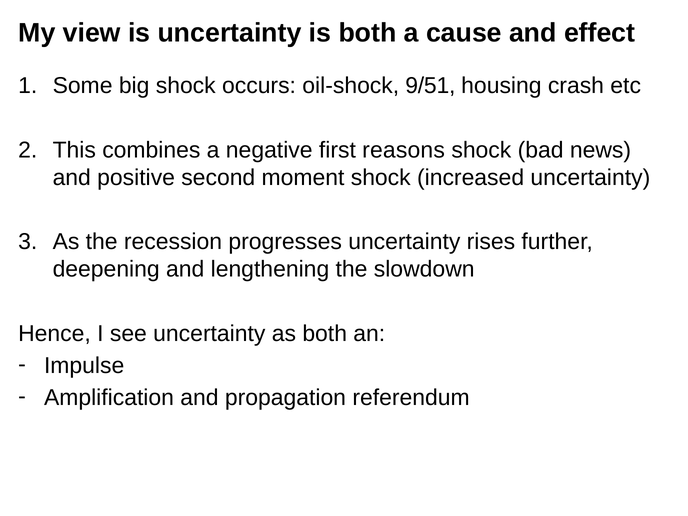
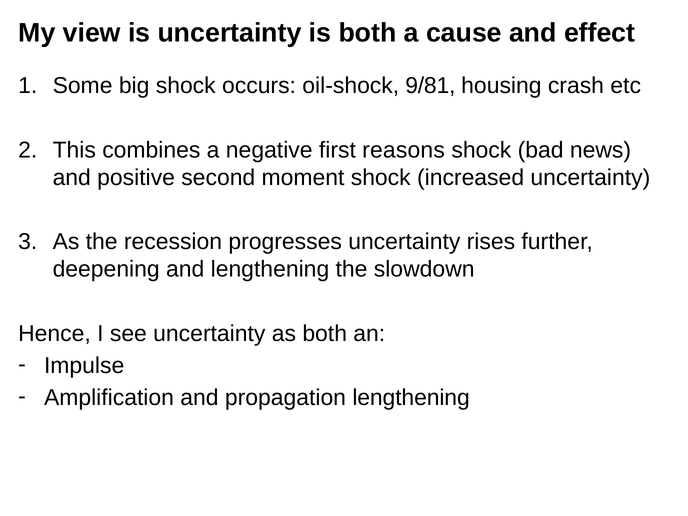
9/51: 9/51 -> 9/81 (430, 86)
propagation referendum: referendum -> lengthening (411, 398)
